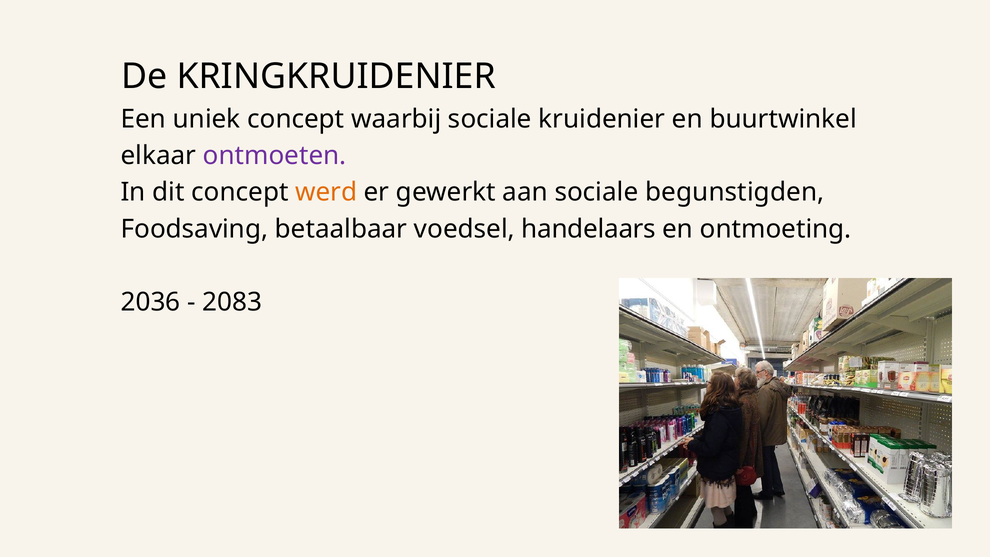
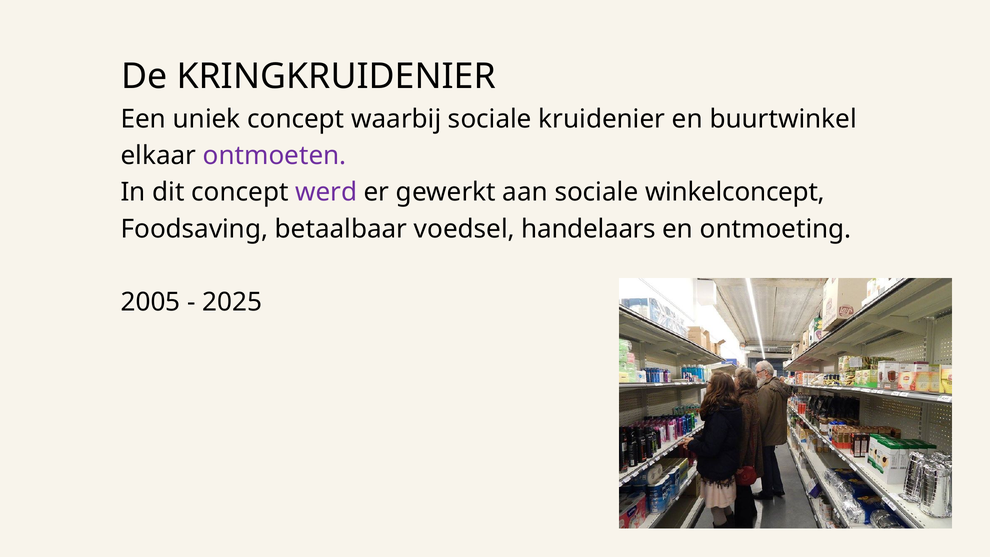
werd colour: orange -> purple (326, 192)
begunstigden: begunstigden -> winkelconcept (735, 192)
2036: 2036 -> 2005 (151, 302)
2083: 2083 -> 2025 (232, 302)
